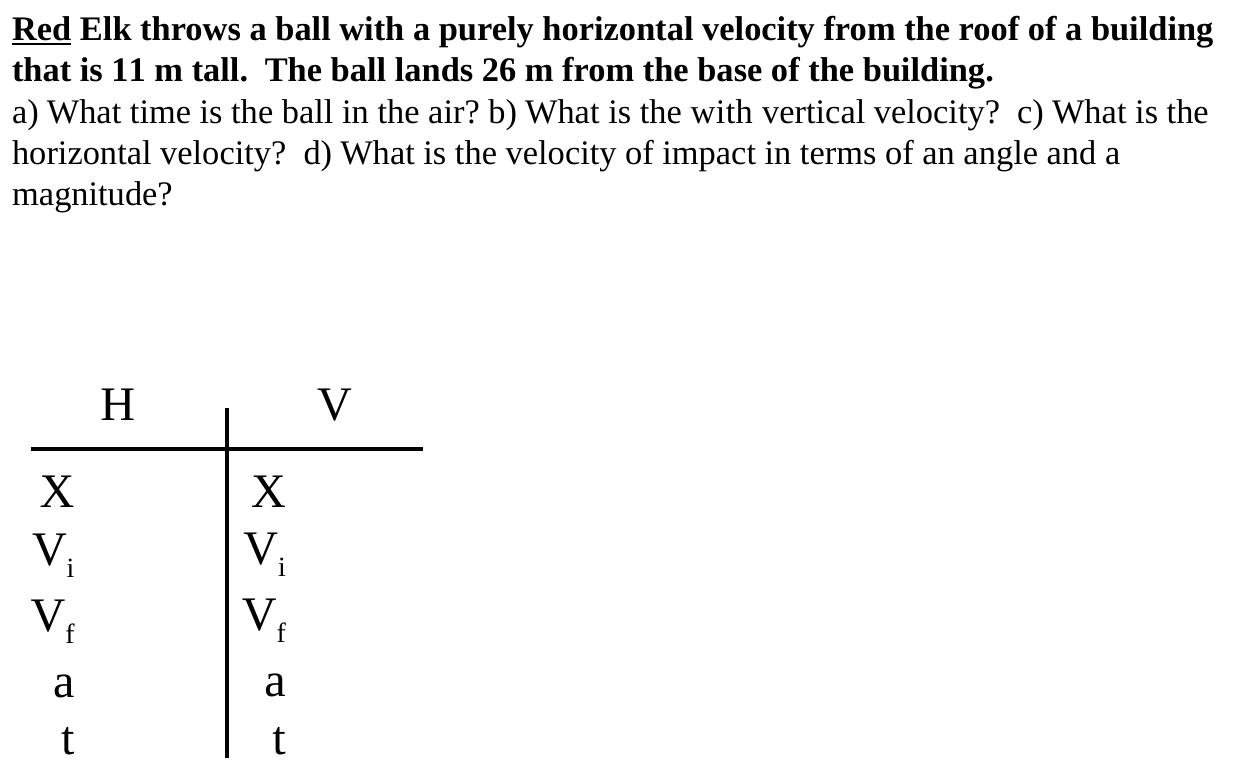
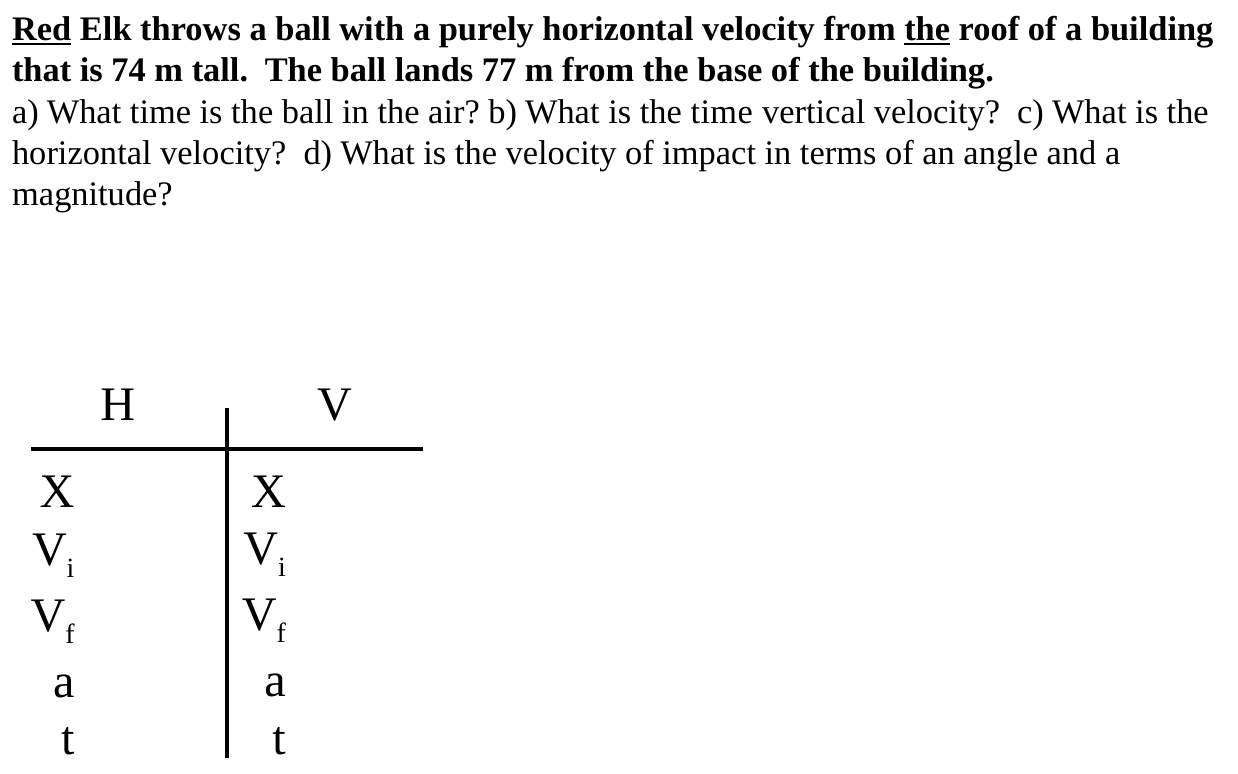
the underline: none -> present (927, 29)
11: 11 -> 74 (129, 70)
26: 26 -> 77 (499, 70)
the with: with -> time (722, 112)
